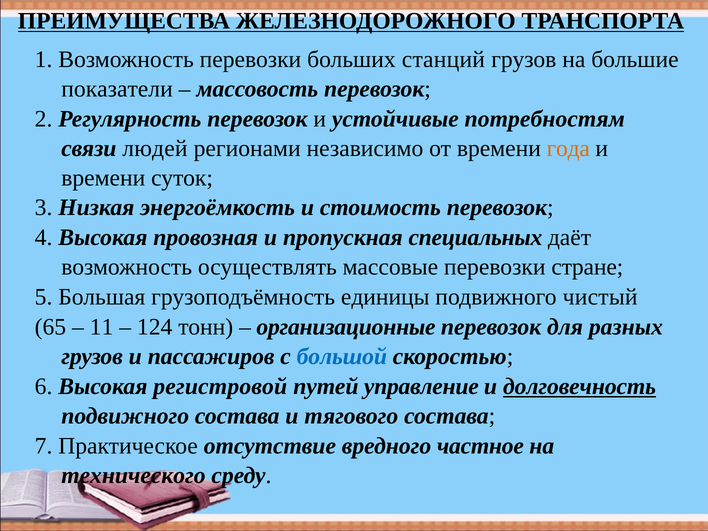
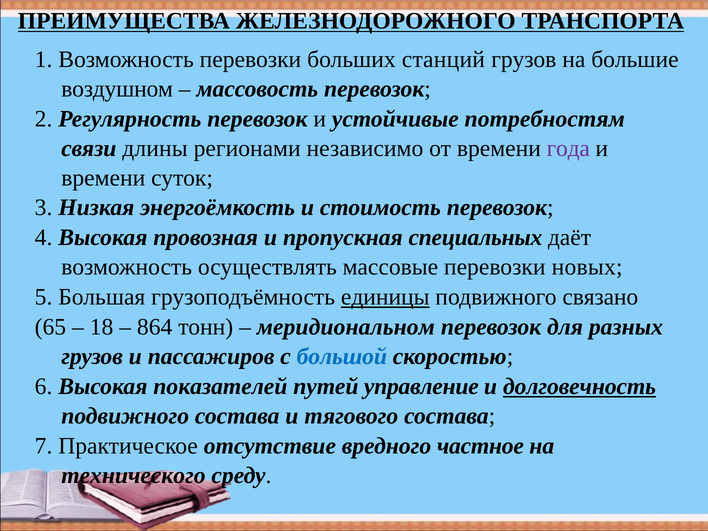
показатели: показатели -> воздушном (117, 89)
людей: людей -> длины (155, 148)
года colour: orange -> purple (568, 148)
стране: стране -> новых (587, 267)
единицы underline: none -> present (385, 297)
чистый: чистый -> связано (600, 297)
11: 11 -> 18 (102, 327)
124: 124 -> 864 (155, 327)
организационные: организационные -> меридиональном (346, 327)
регистровой: регистровой -> показателей (220, 387)
